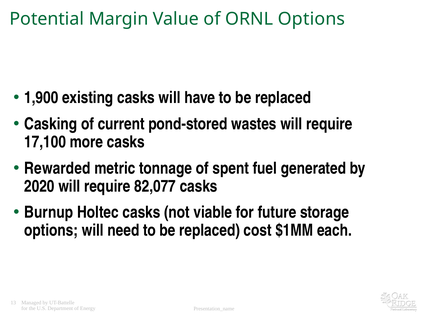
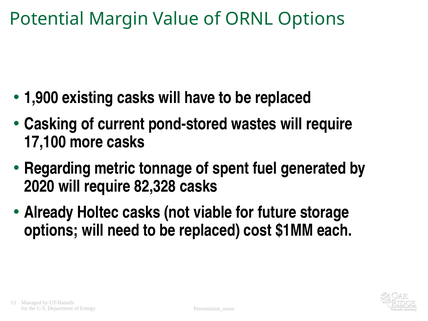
Rewarded: Rewarded -> Regarding (58, 168)
82,077: 82,077 -> 82,328 (155, 186)
Burnup: Burnup -> Already (49, 212)
